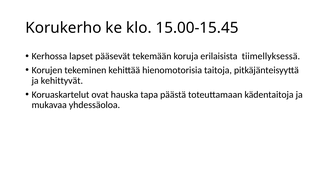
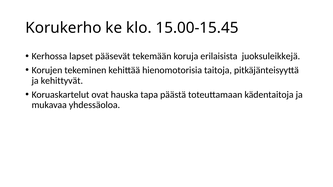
tiimellyksessä: tiimellyksessä -> juoksuleikkejä (271, 56)
